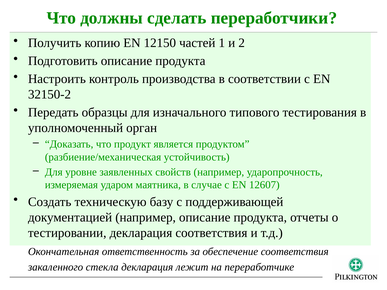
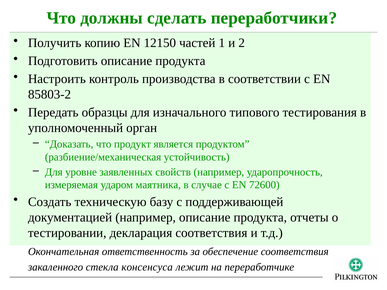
32150-2: 32150-2 -> 85803-2 (49, 94)
12607: 12607 -> 72600 (264, 185)
стекла декларация: декларация -> консенсуса (147, 267)
